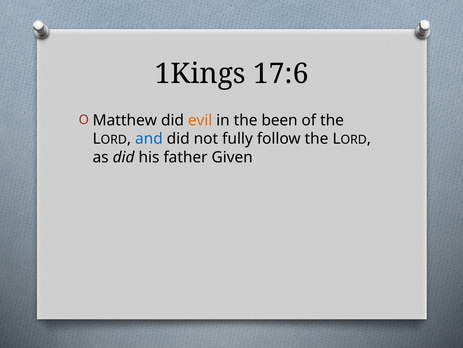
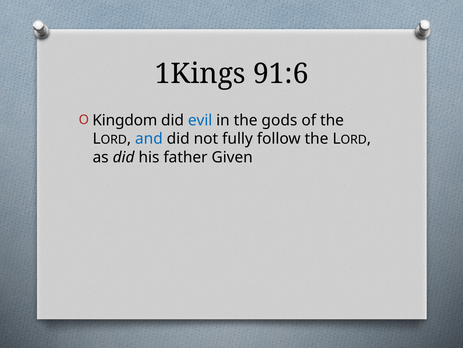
17:6: 17:6 -> 91:6 (281, 74)
Matthew: Matthew -> Kingdom (125, 120)
evil colour: orange -> blue (200, 120)
been: been -> gods (279, 120)
